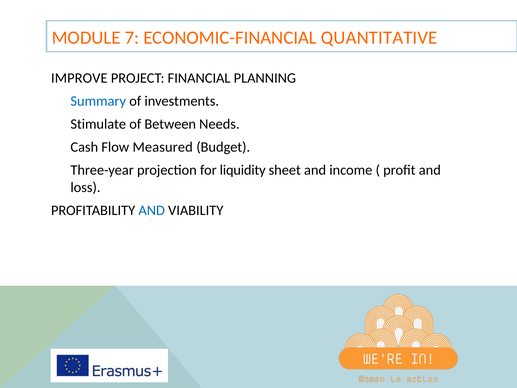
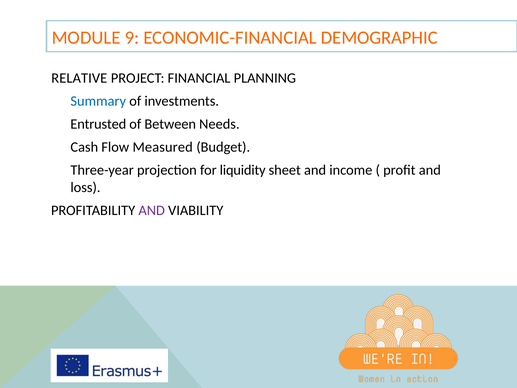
7: 7 -> 9 (132, 37)
QUANTITATIVE: QUANTITATIVE -> DEMOGRAPHIC (379, 37)
IMPROVE: IMPROVE -> RELATIVE (79, 78)
Stimulate: Stimulate -> Entrusted (98, 124)
AND colour: blue -> purple (152, 210)
